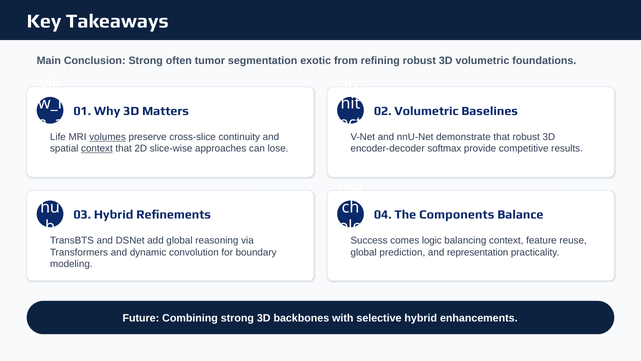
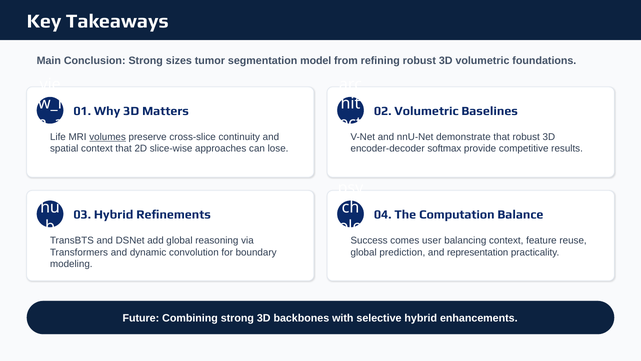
often: often -> sizes (179, 61)
exotic: exotic -> model (316, 61)
context underline: present -> none (97, 148)
Components: Components -> Computation (457, 215)
logic: logic -> user (432, 240)
